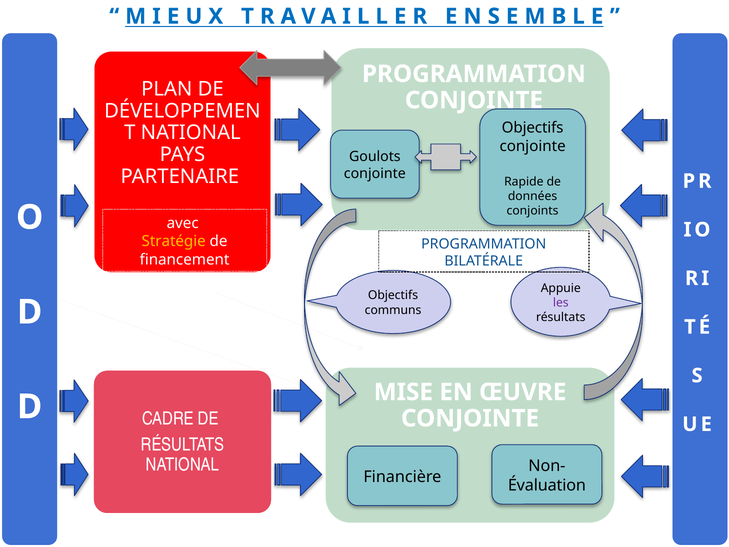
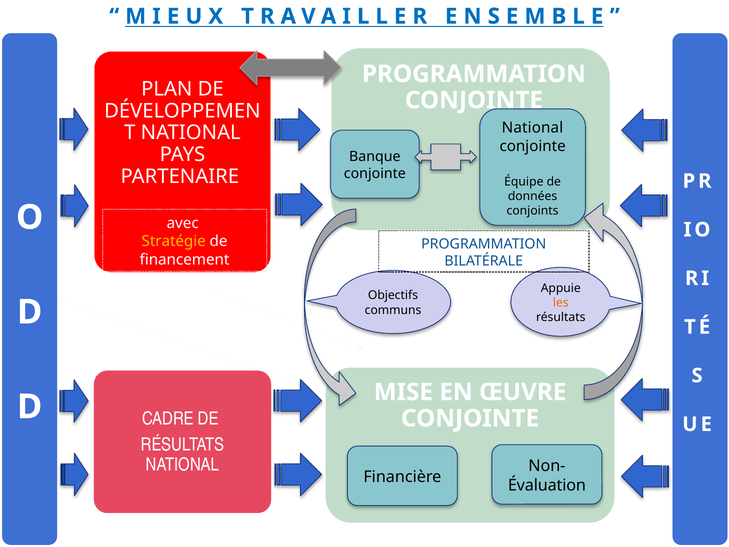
Objectifs: Objectifs -> National (532, 128)
Goulots: Goulots -> Banque (375, 157)
Rapide: Rapide -> Équipe (524, 182)
les colour: purple -> orange (561, 302)
